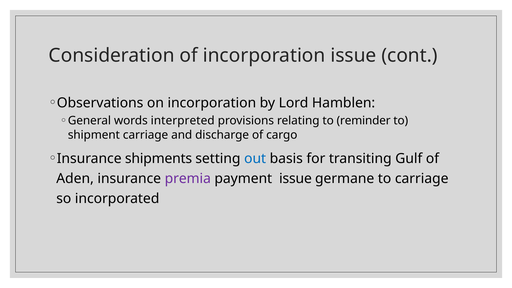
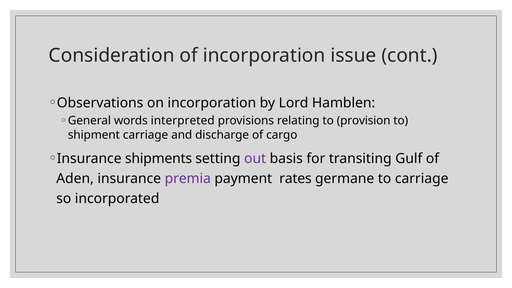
reminder: reminder -> provision (364, 121)
out colour: blue -> purple (255, 158)
payment issue: issue -> rates (295, 178)
